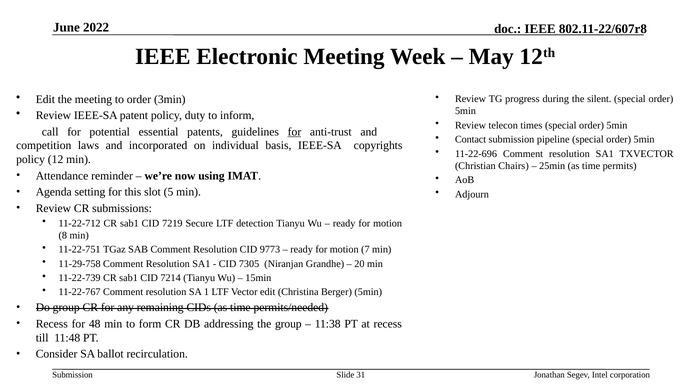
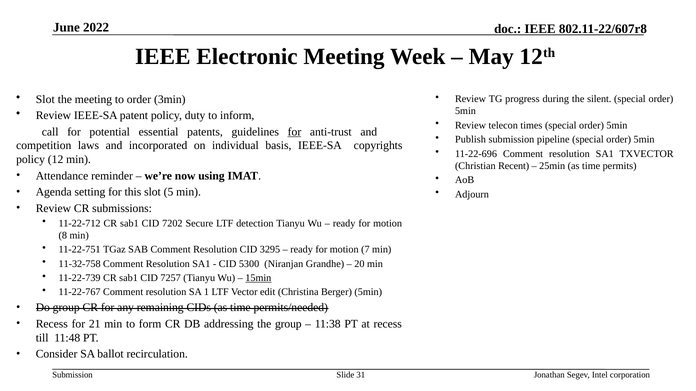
Edit: Edit -> Slot (45, 99)
Contact: Contact -> Publish (470, 140)
Chairs: Chairs -> Recent (514, 166)
7219: 7219 -> 7202 (172, 223)
9773: 9773 -> 3295 (270, 250)
11-29-758: 11-29-758 -> 11-32-758 (80, 264)
7305: 7305 -> 5300 (249, 264)
7214: 7214 -> 7257 (171, 278)
15min underline: none -> present (258, 278)
48: 48 -> 21 (95, 324)
